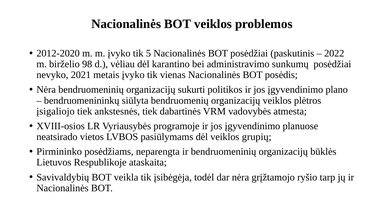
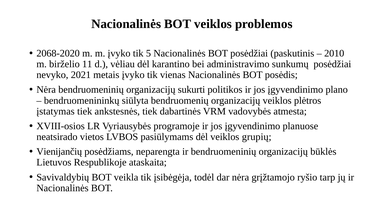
2012-2020: 2012-2020 -> 2068-2020 (58, 53)
2022: 2022 -> 2010 (334, 53)
98: 98 -> 11 (87, 64)
įsigaliojo: įsigaliojo -> įstatymas (56, 111)
Pirmininko: Pirmininko -> Vienijančių (59, 152)
